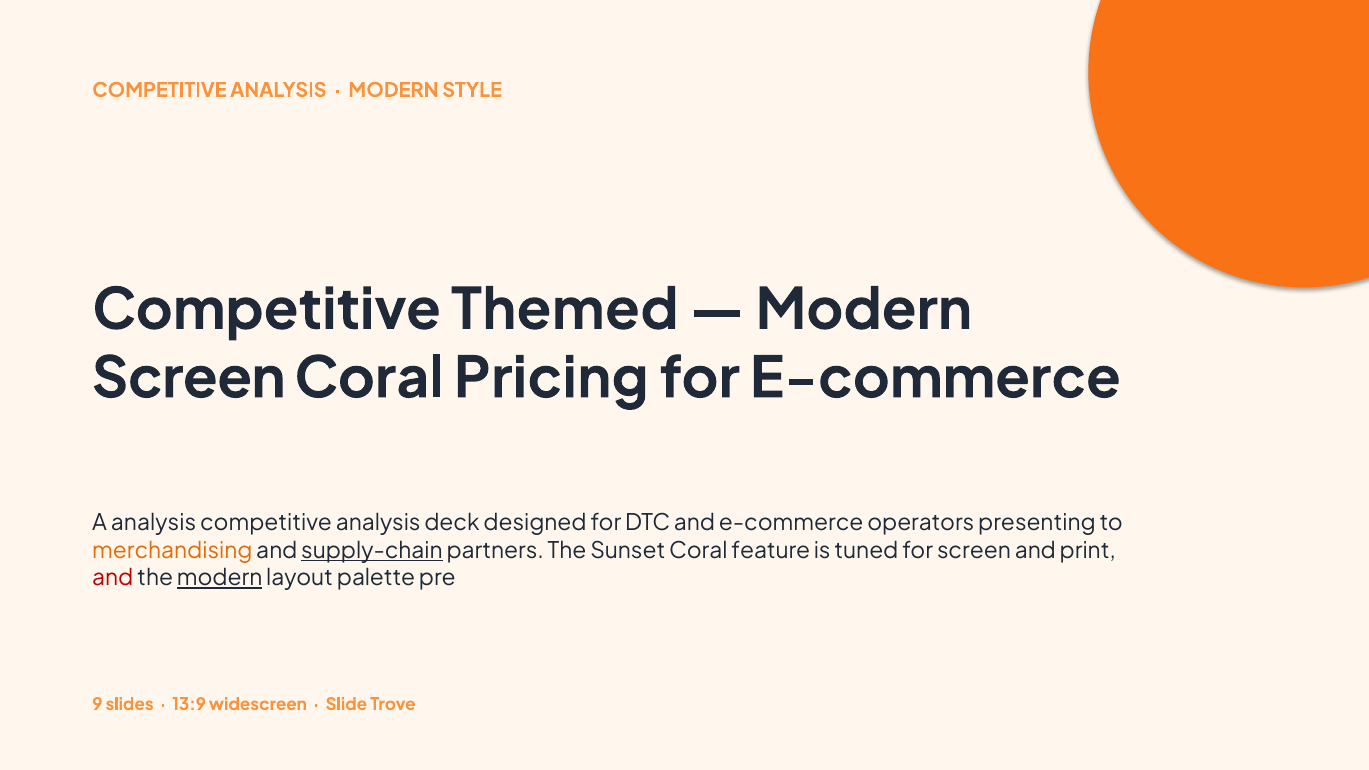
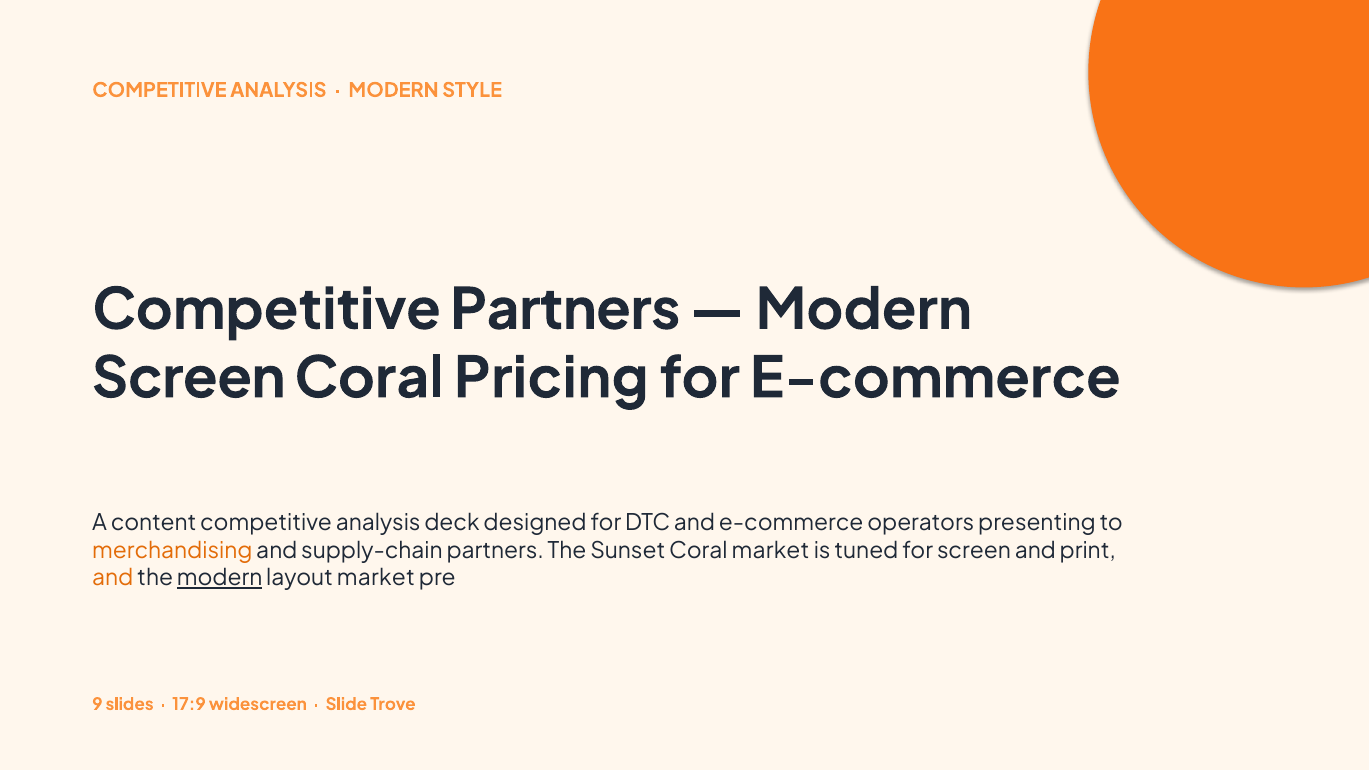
Competitive Themed: Themed -> Partners (565, 310)
A analysis: analysis -> content (154, 523)
supply-chain underline: present -> none (372, 551)
Coral feature: feature -> market (771, 551)
and colour: red -> orange (113, 578)
layout palette: palette -> market (376, 578)
13:9: 13:9 -> 17:9 (189, 704)
